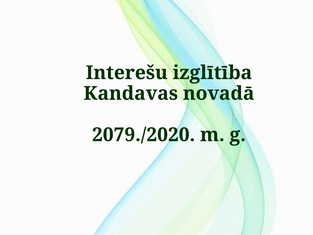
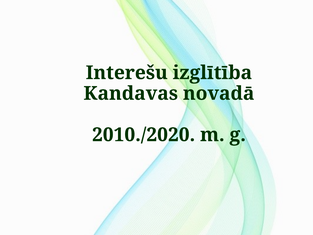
2079./2020: 2079./2020 -> 2010./2020 (144, 135)
